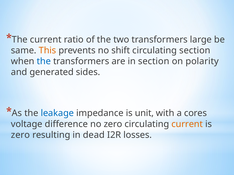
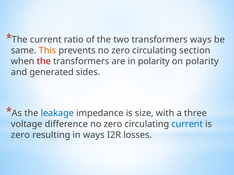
transformers large: large -> ways (201, 40)
prevents no shift: shift -> zero (121, 51)
the colour: blue -> red (44, 61)
in section: section -> polarity (154, 61)
unit: unit -> size (144, 113)
cores: cores -> three (195, 113)
current colour: orange -> blue (187, 124)
in dead: dead -> ways (94, 135)
